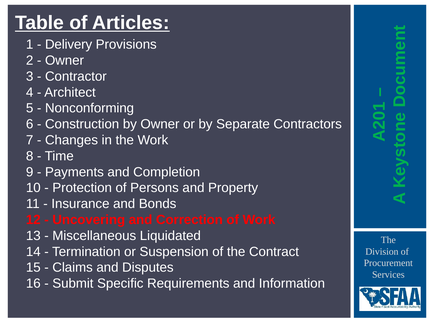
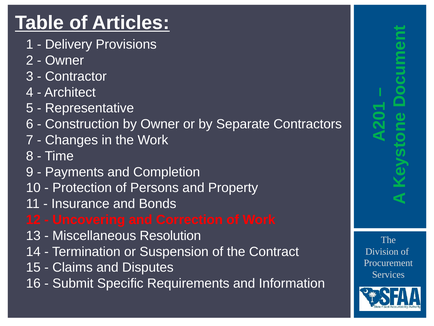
Nonconforming: Nonconforming -> Representative (89, 108)
Liquidated: Liquidated -> Resolution (170, 235)
